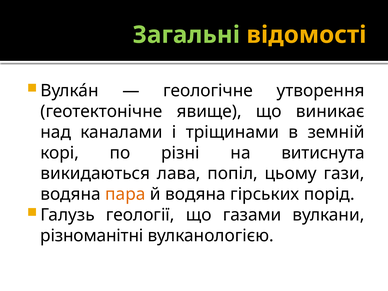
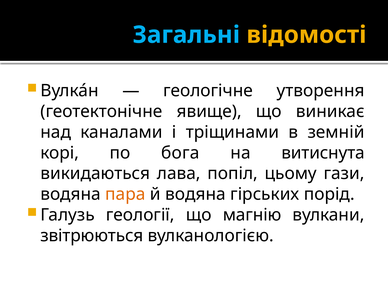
Загальні colour: light green -> light blue (186, 35)
різні: різні -> бога (180, 153)
газами: газами -> магнію (252, 215)
різноманітні: різноманітні -> звітрюються (92, 236)
